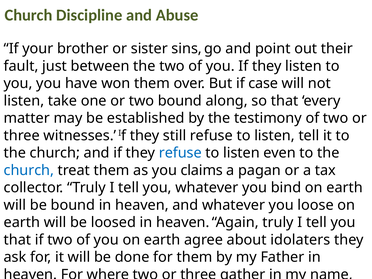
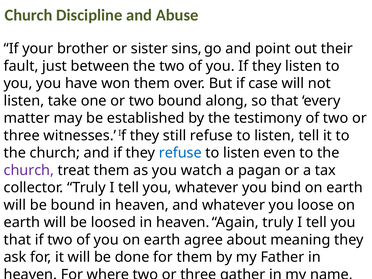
church colour: blue -> purple (29, 170)
claims: claims -> watch (202, 170)
idolaters: idolaters -> meaning (300, 240)
